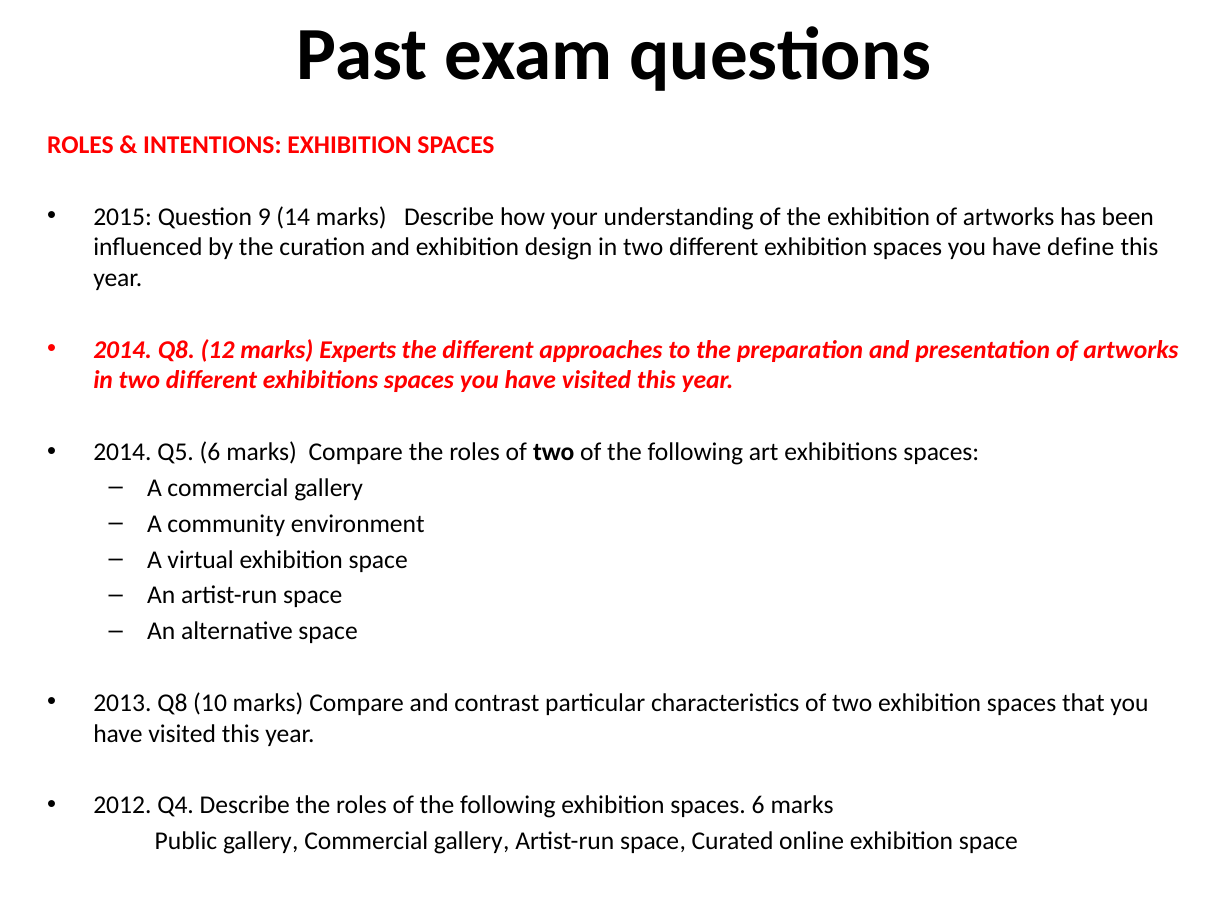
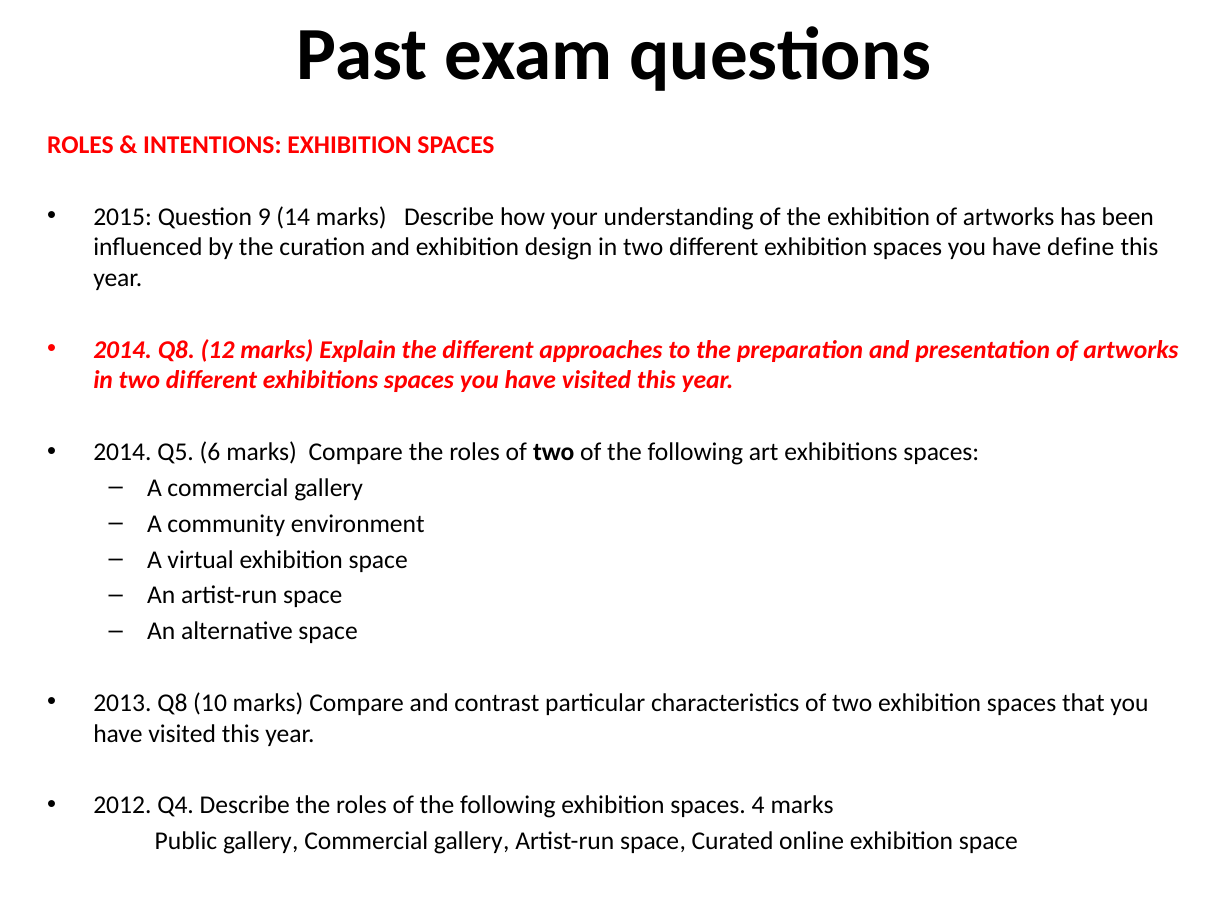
Experts: Experts -> Explain (358, 350)
spaces 6: 6 -> 4 (758, 806)
